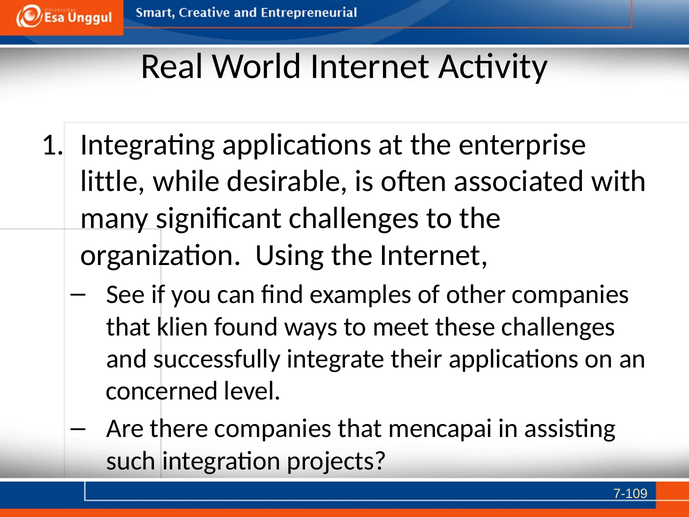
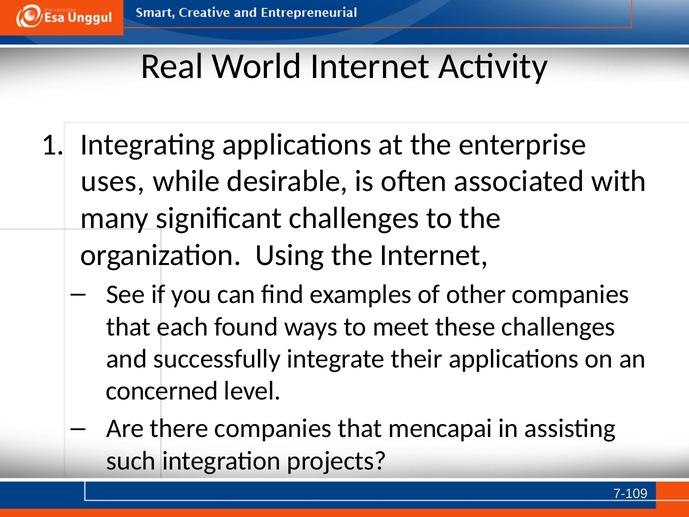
little: little -> uses (113, 181)
klien: klien -> each (182, 327)
